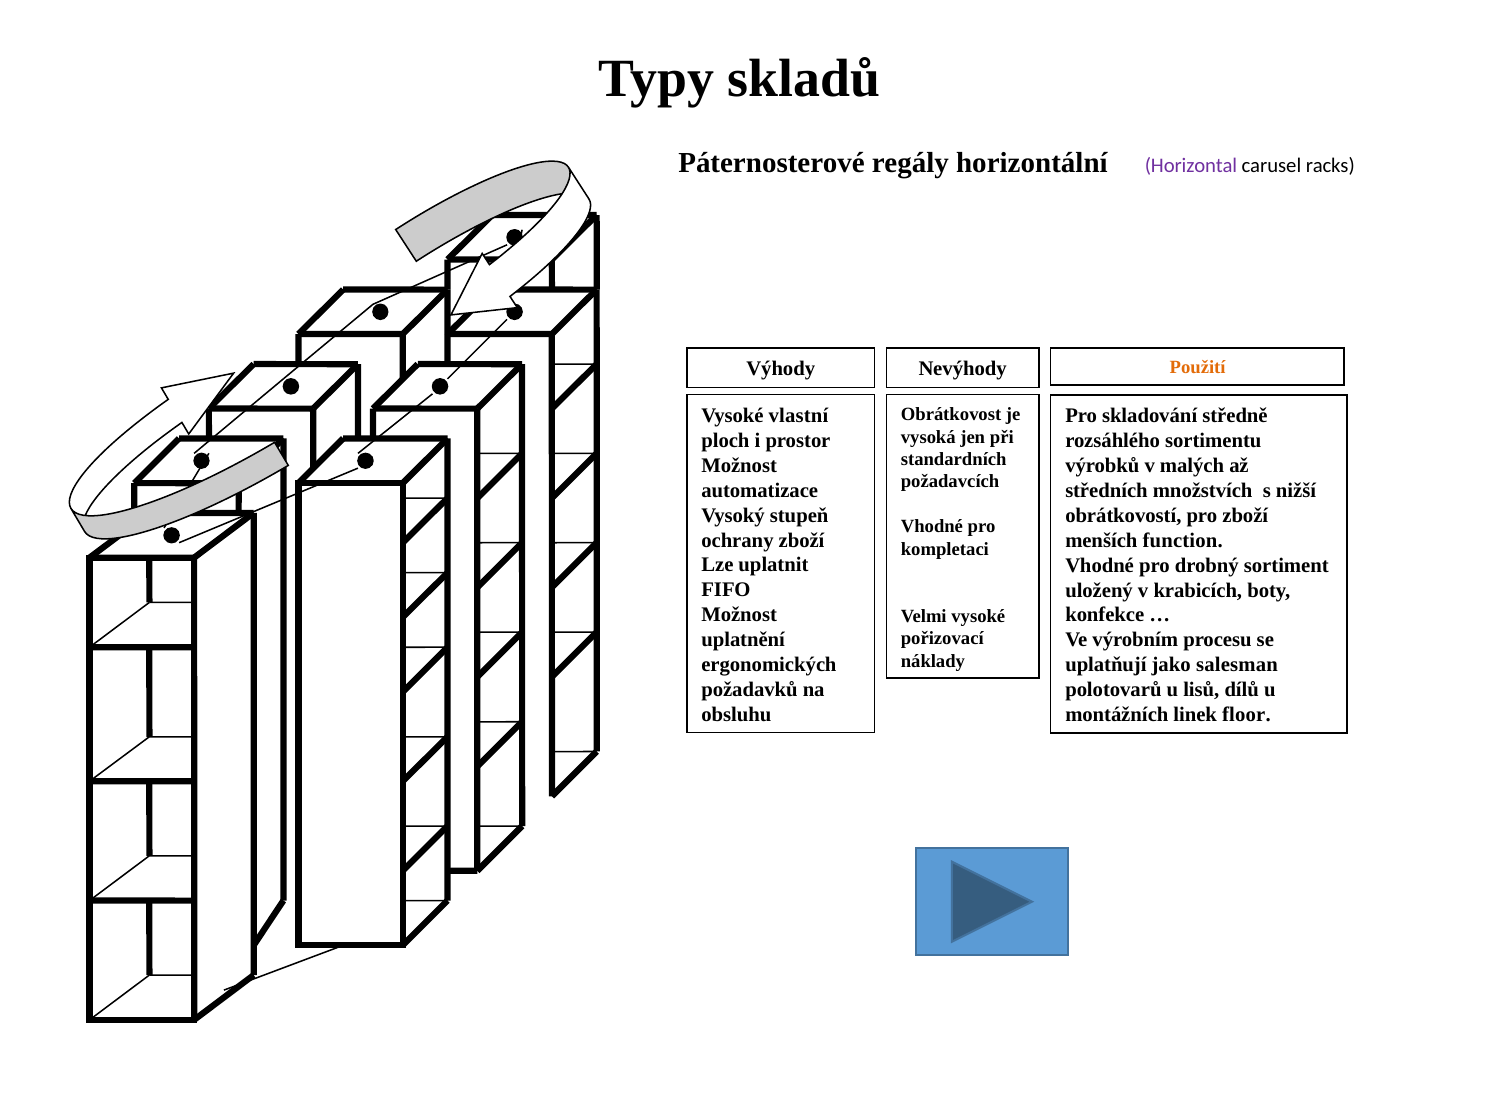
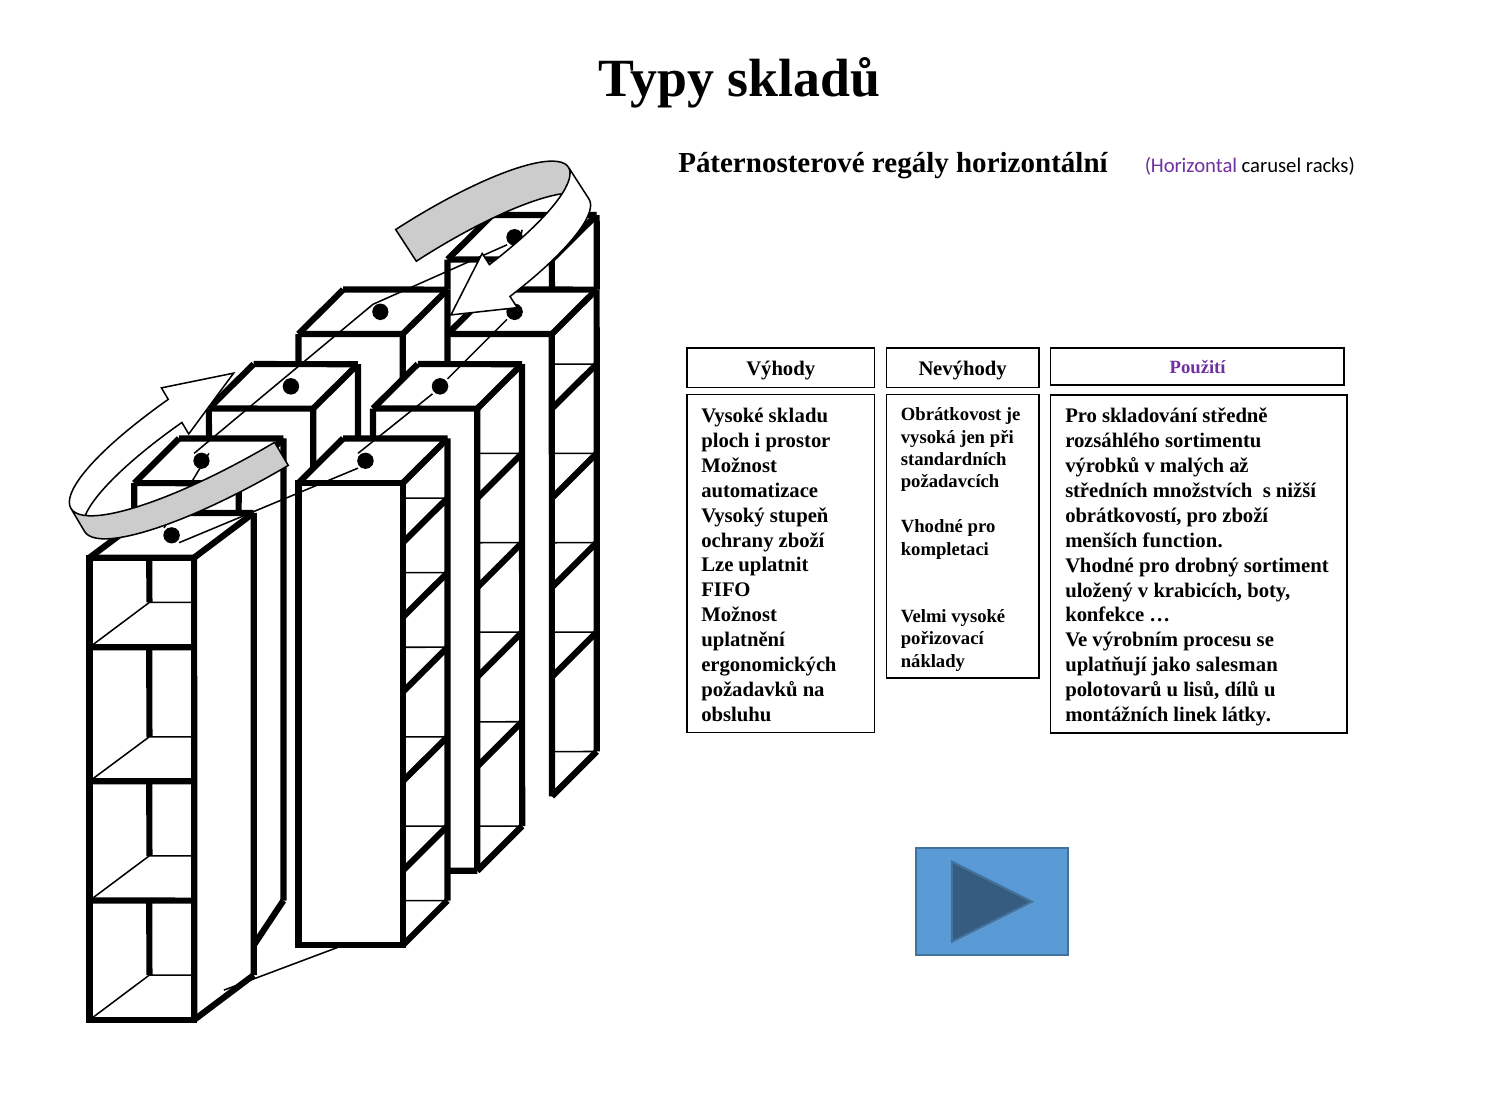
Použití colour: orange -> purple (1198, 368)
vlastní: vlastní -> skladu (798, 416)
floor: floor -> látky (1247, 715)
